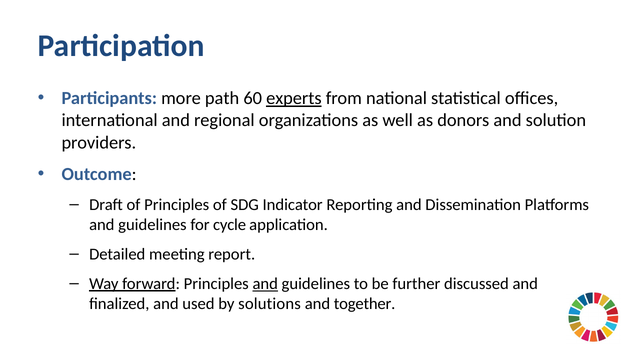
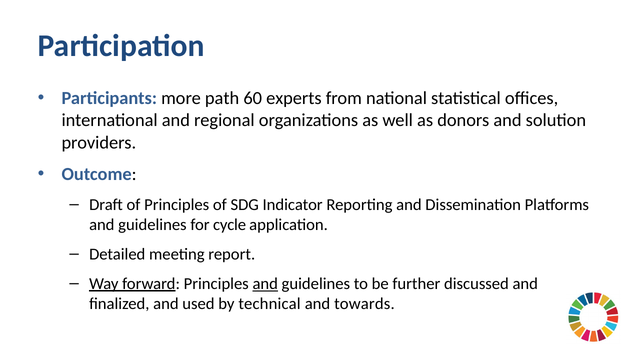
experts underline: present -> none (294, 98)
solutions: solutions -> technical (270, 304)
together: together -> towards (364, 304)
